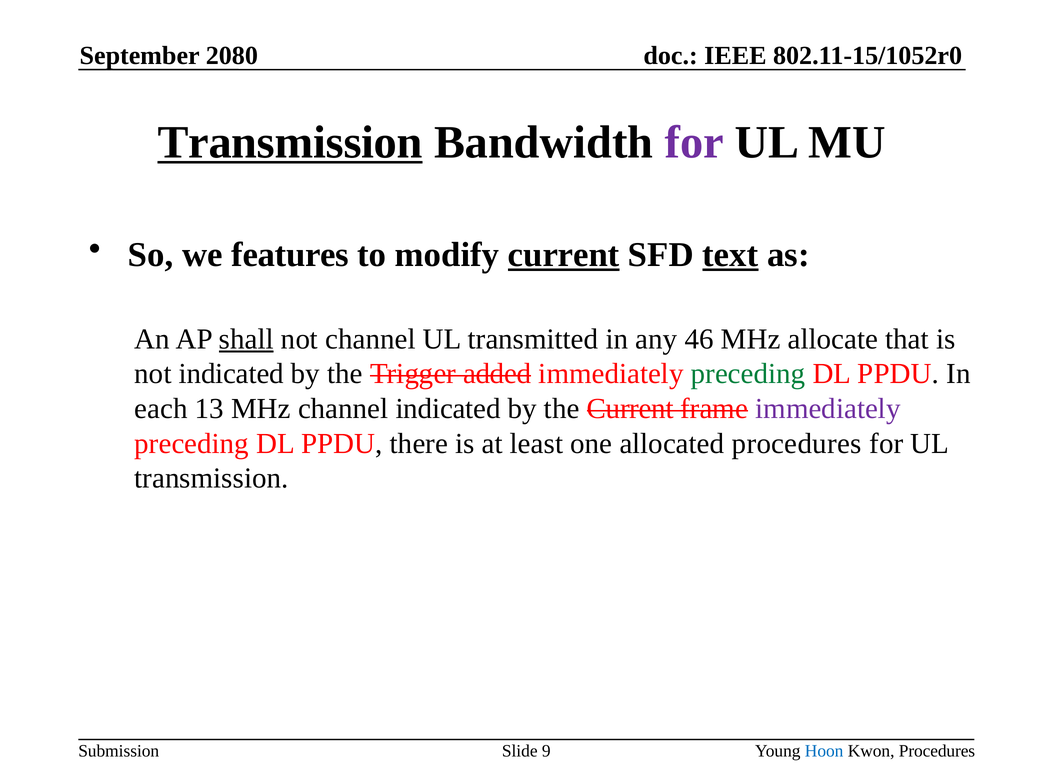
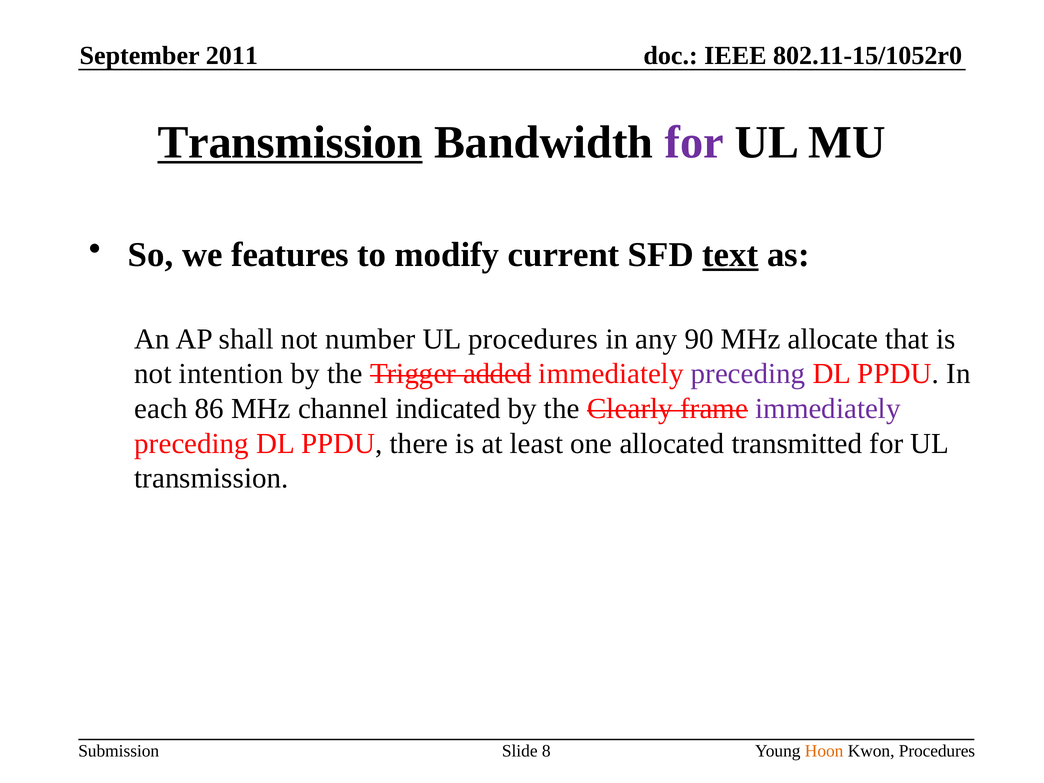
2080: 2080 -> 2011 (232, 56)
current underline: present -> none (564, 255)
shall underline: present -> none (246, 339)
not channel: channel -> number (370, 339)
UL transmitted: transmitted -> procedures (533, 339)
46: 46 -> 90 (699, 339)
not indicated: indicated -> intention (231, 374)
preceding colour: green -> purple (748, 374)
13: 13 -> 86 (209, 409)
the Current: Current -> Clearly (630, 409)
allocated procedures: procedures -> transmitted (797, 443)
9: 9 -> 8 (546, 751)
Hoon colour: blue -> orange (824, 751)
